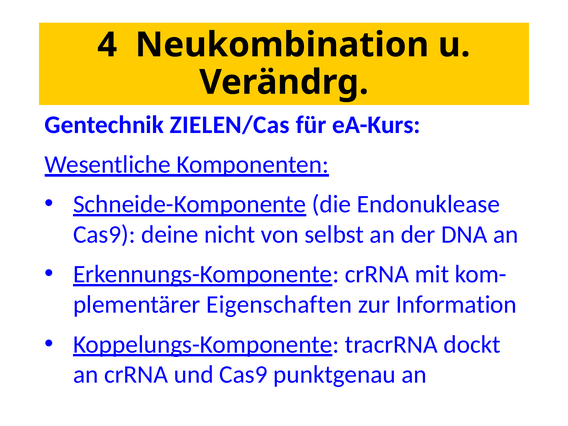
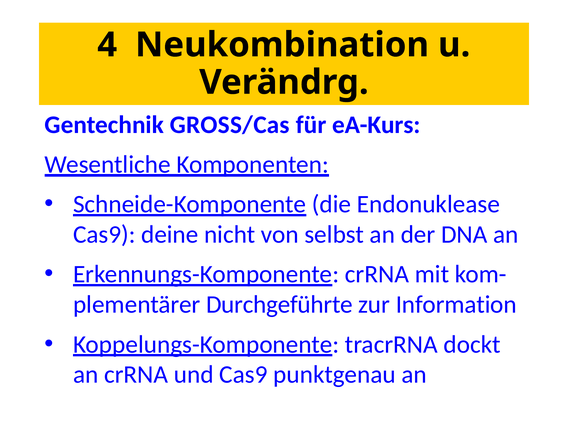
ZIELEN/Cas: ZIELEN/Cas -> GROSS/Cas (230, 125)
Eigenschaften: Eigenschaften -> Durchgeführte (279, 305)
